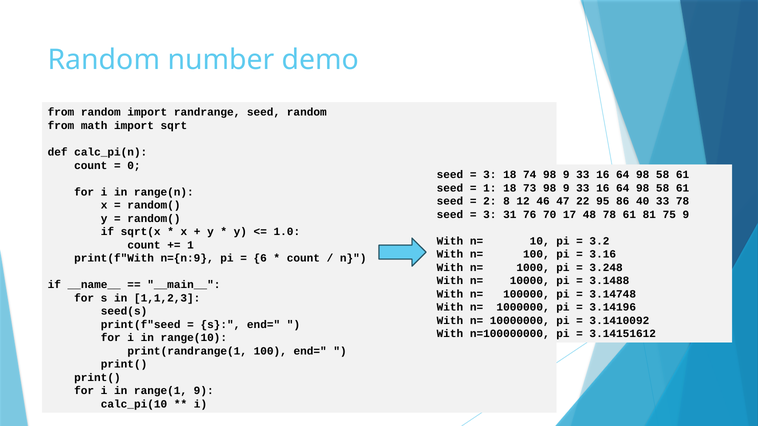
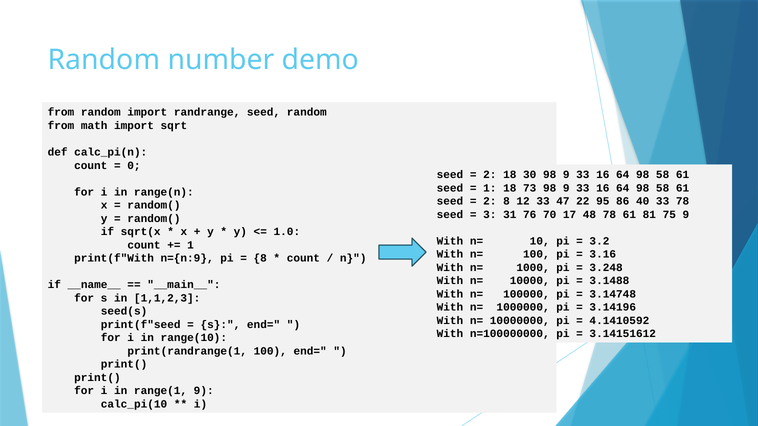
3: 3 -> 2 (490, 175)
74: 74 -> 30 (530, 175)
12 46: 46 -> 33 (543, 201)
6: 6 -> 8 (260, 258)
3.1410092: 3.1410092 -> 4.1410592 (619, 321)
